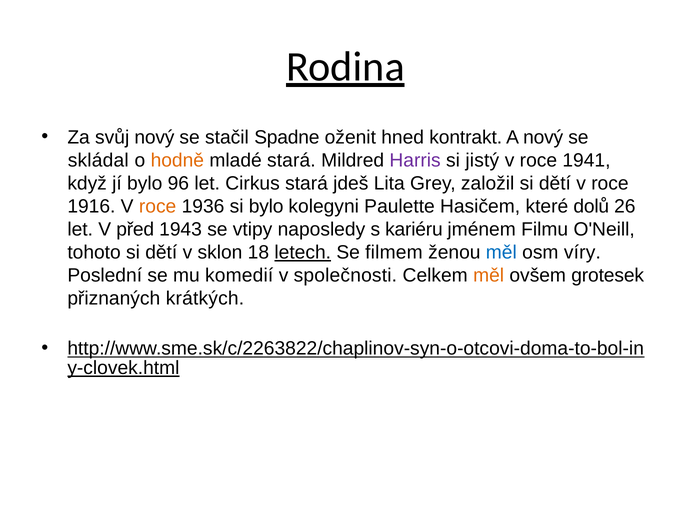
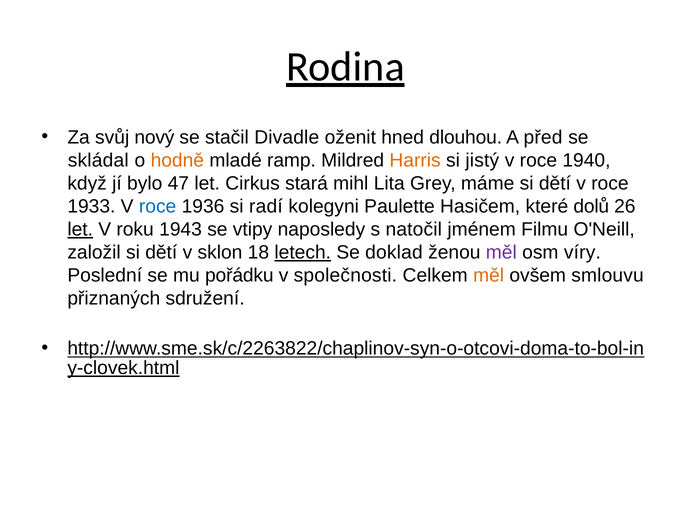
Spadne: Spadne -> Divadle (287, 137)
kontrakt: kontrakt -> dlouhou (466, 137)
A nový: nový -> před (543, 137)
mladé stará: stará -> ramp (291, 160)
Harris colour: purple -> orange (415, 160)
1941: 1941 -> 1940 (586, 160)
96: 96 -> 47 (178, 183)
jdeš: jdeš -> mihl (351, 183)
založil: založil -> máme (488, 183)
1916: 1916 -> 1933 (91, 206)
roce colour: orange -> blue (158, 206)
si bylo: bylo -> radí (266, 206)
let underline: none -> present (80, 230)
před: před -> roku (135, 230)
kariéru: kariéru -> natočil (414, 230)
tohoto: tohoto -> založil (94, 253)
filmem: filmem -> doklad (394, 253)
měl colour: blue -> purple (501, 253)
komedií: komedií -> pořádku (239, 276)
grotesek: grotesek -> smlouvu (608, 276)
krátkých: krátkých -> sdružení (205, 299)
